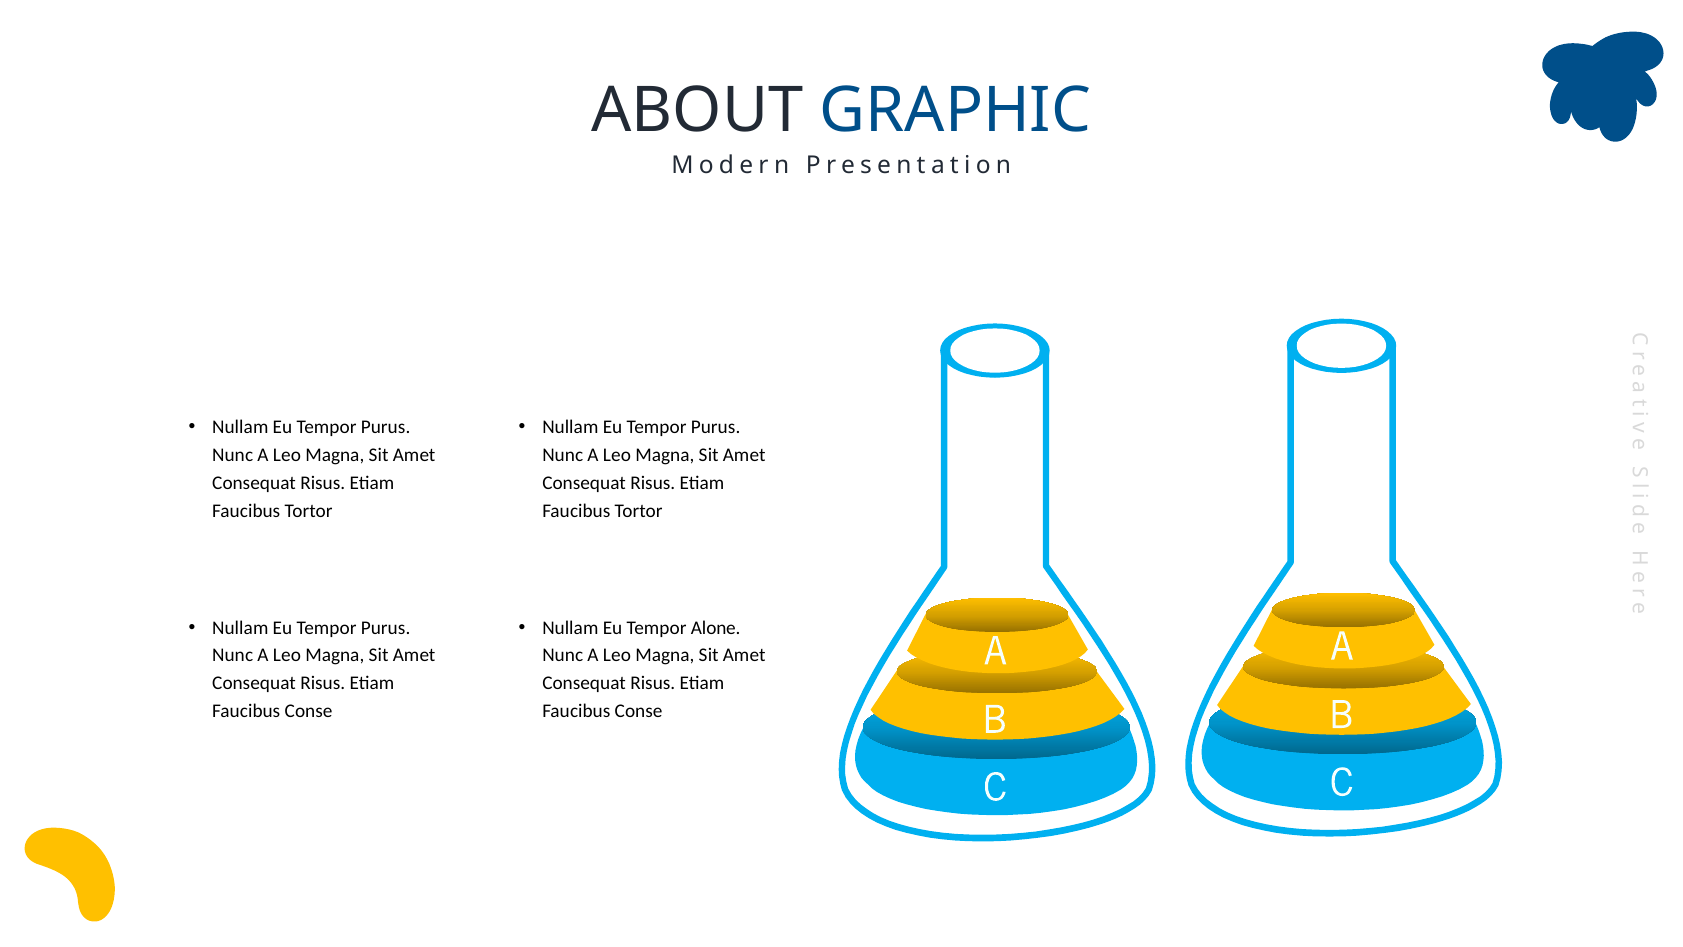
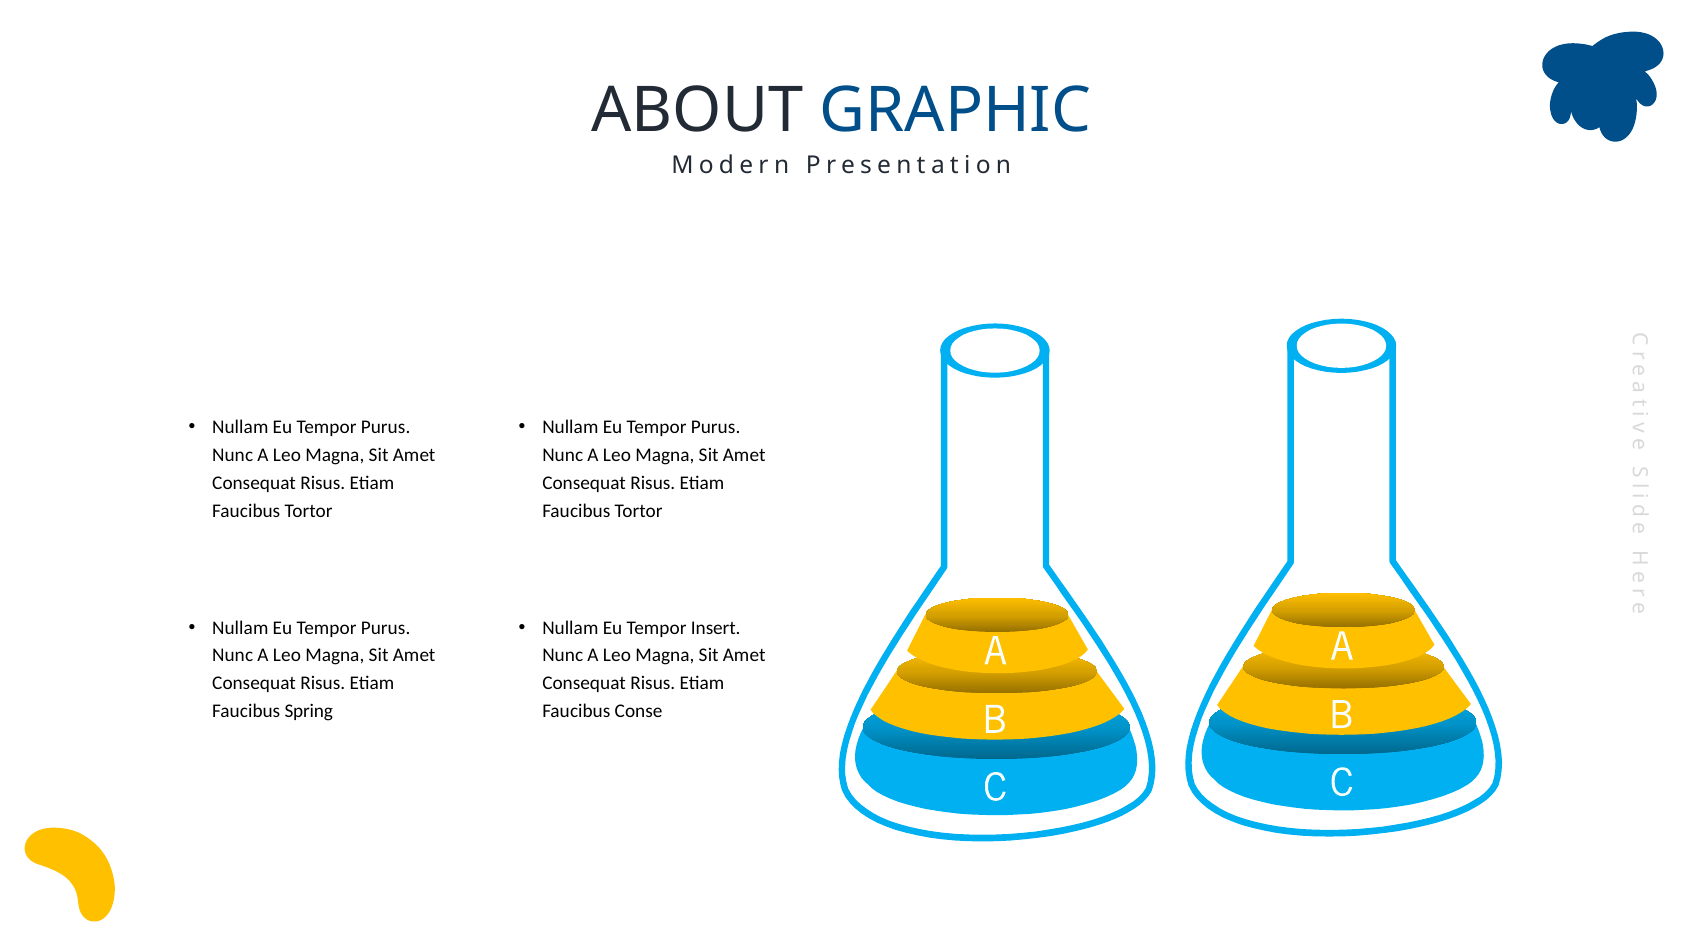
Alone: Alone -> Insert (716, 628)
Conse: Conse -> Spring (309, 711)
